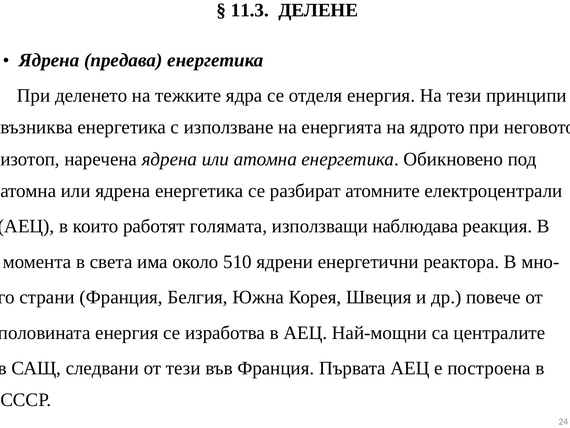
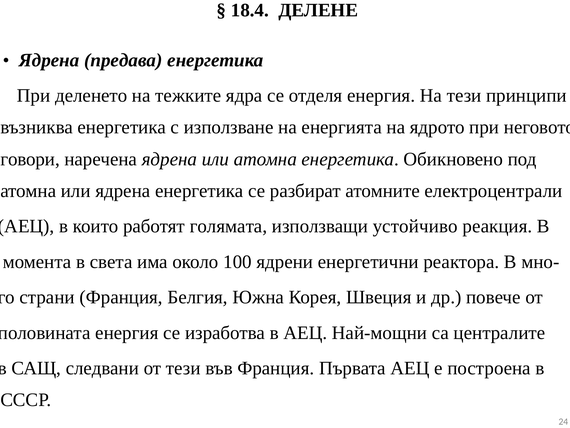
11.3: 11.3 -> 18.4 (250, 10)
изотоп: изотоп -> говори (30, 159)
наблюдава: наблюдава -> устойчиво (415, 226)
510: 510 -> 100 (237, 261)
